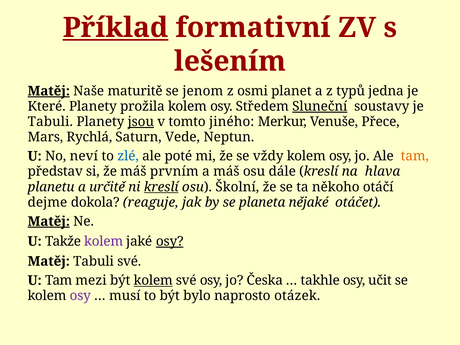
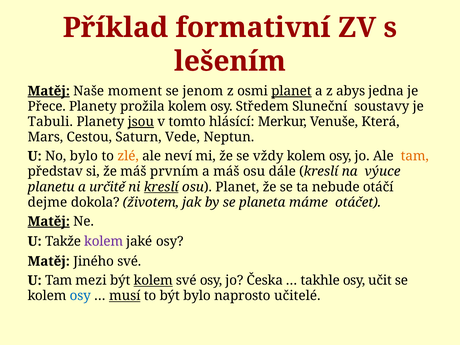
Příklad underline: present -> none (115, 28)
maturitě: maturitě -> moment (135, 91)
planet underline: none -> present (291, 91)
typů: typů -> abys (351, 91)
Které: Které -> Přece (47, 106)
Sluneční underline: present -> none (320, 106)
jiného: jiného -> hlásící (232, 122)
Přece: Přece -> Která (381, 122)
Rychlá: Rychlá -> Cestou (89, 137)
No neví: neví -> bylo (84, 156)
zlé colour: blue -> orange (128, 156)
poté: poté -> neví (178, 156)
hlava: hlava -> výuce (383, 172)
osu Školní: Školní -> Planet (237, 187)
někoho: někoho -> nebude (336, 187)
reaguje: reaguje -> životem (151, 202)
nějaké: nějaké -> máme (308, 202)
osy underline: present -> none (170, 241)
Matěj Tabuli: Tabuli -> Jiného (94, 261)
osy colour: purple -> blue (80, 296)
musí underline: none -> present (125, 296)
otázek: otázek -> učitelé (297, 296)
